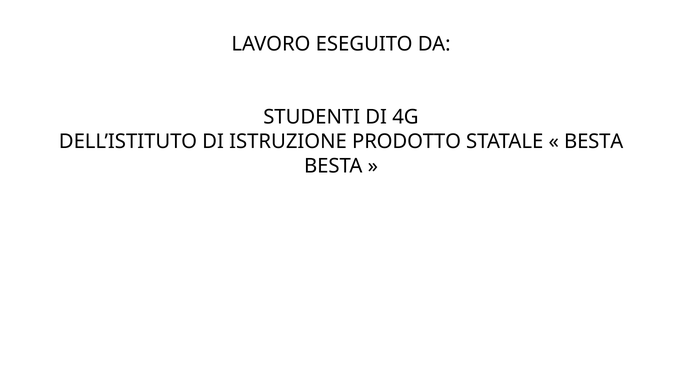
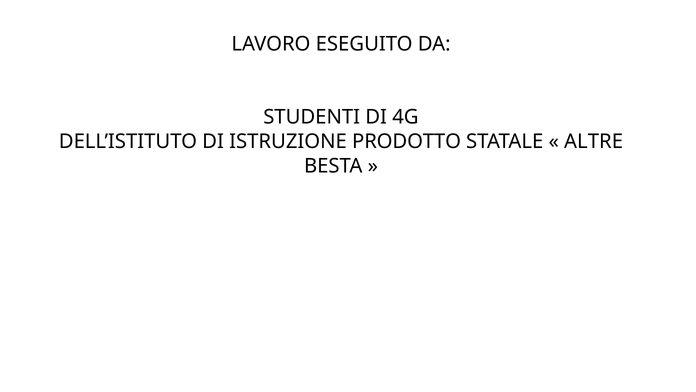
BESTA: BESTA -> ALTRE (594, 141)
